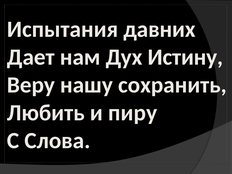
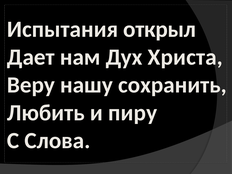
давних: давних -> открыл (160, 29)
Истину: Истину -> Христа (185, 57)
